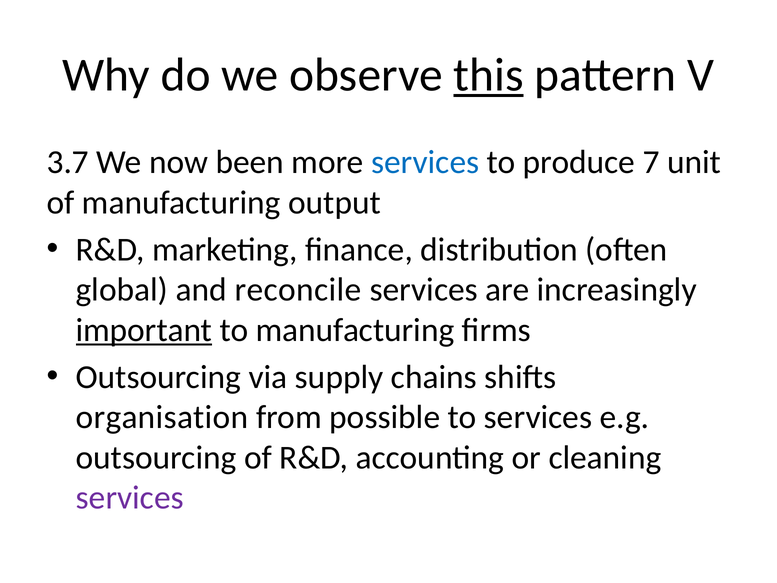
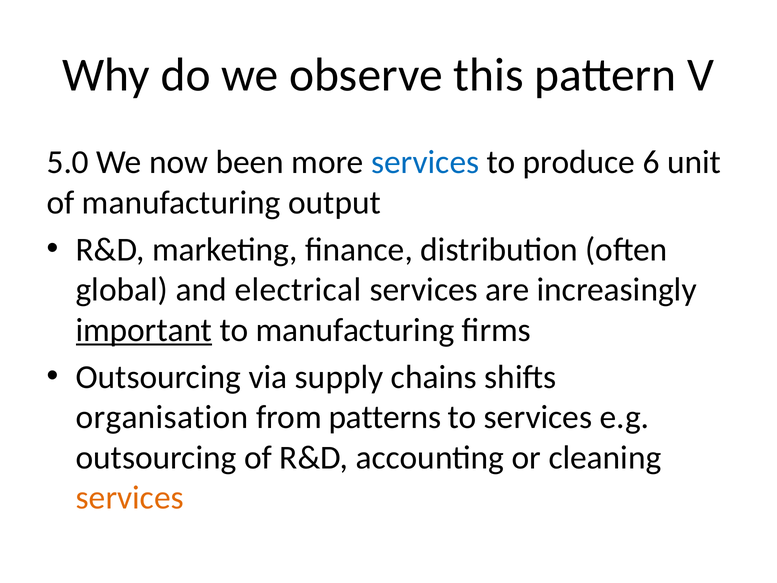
this underline: present -> none (489, 75)
3.7: 3.7 -> 5.0 (68, 162)
7: 7 -> 6 (651, 162)
reconcile: reconcile -> electrical (298, 290)
possible: possible -> patterns (385, 417)
services colour: purple -> orange (130, 497)
